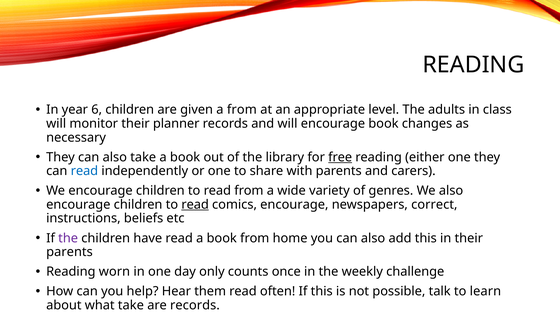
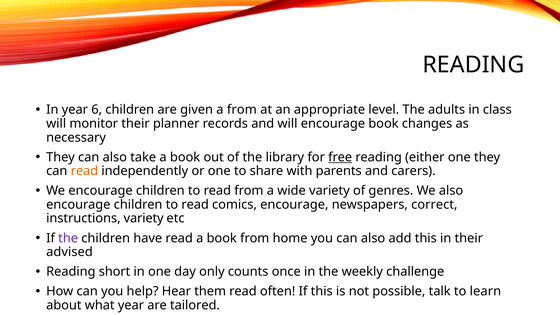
read colour: blue -> orange (84, 171)
read underline: present -> none (195, 205)
instructions beliefs: beliefs -> variety (144, 218)
parents: parents -> advised (69, 252)
worn: worn -> short (115, 272)
what take: take -> year (131, 305)
are records: records -> tailored (195, 305)
